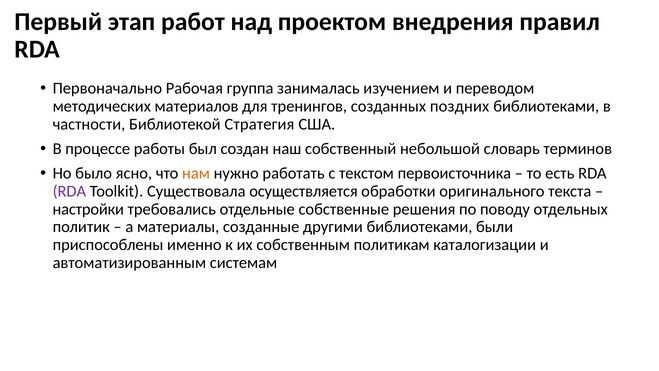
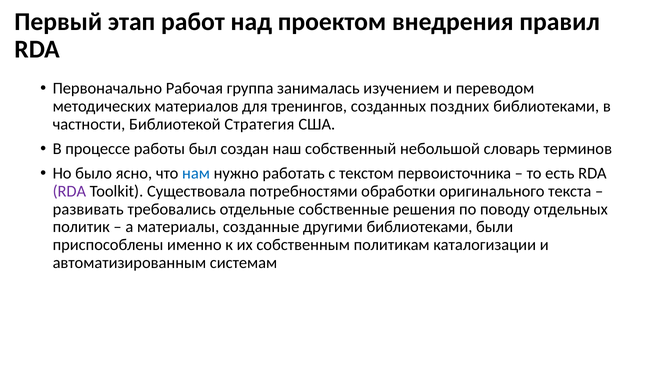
нам colour: orange -> blue (196, 173)
осуществляется: осуществляется -> потребностями (303, 191)
настройки: настройки -> развивать (88, 209)
